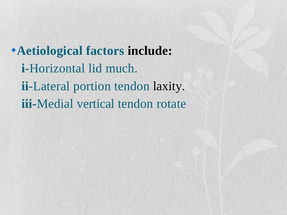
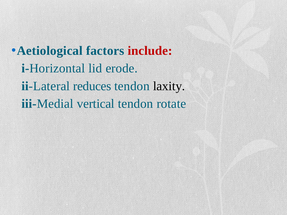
include colour: black -> red (150, 51)
much: much -> erode (122, 68)
portion: portion -> reduces (92, 86)
